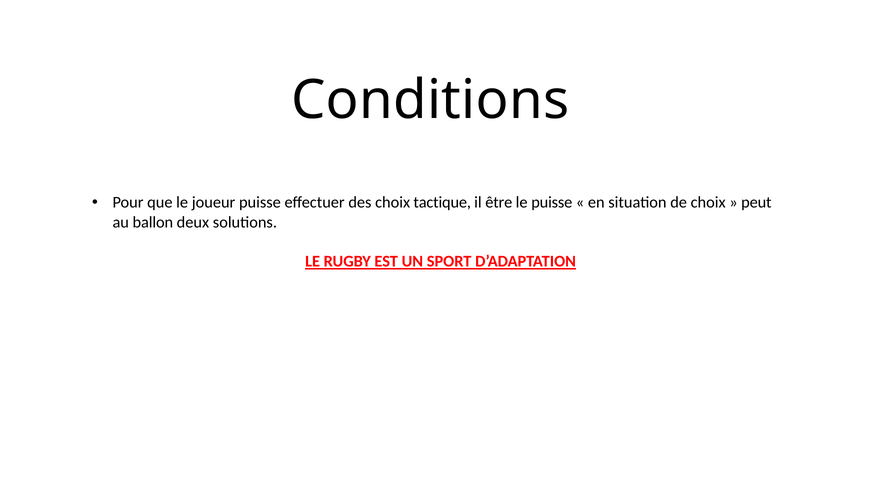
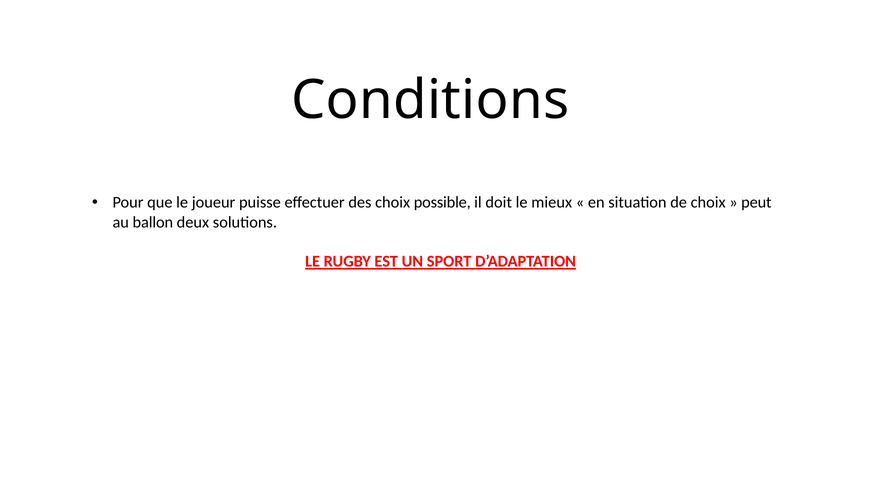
tactique: tactique -> possible (442, 203)
être: être -> doit (499, 203)
le puisse: puisse -> mieux (552, 203)
